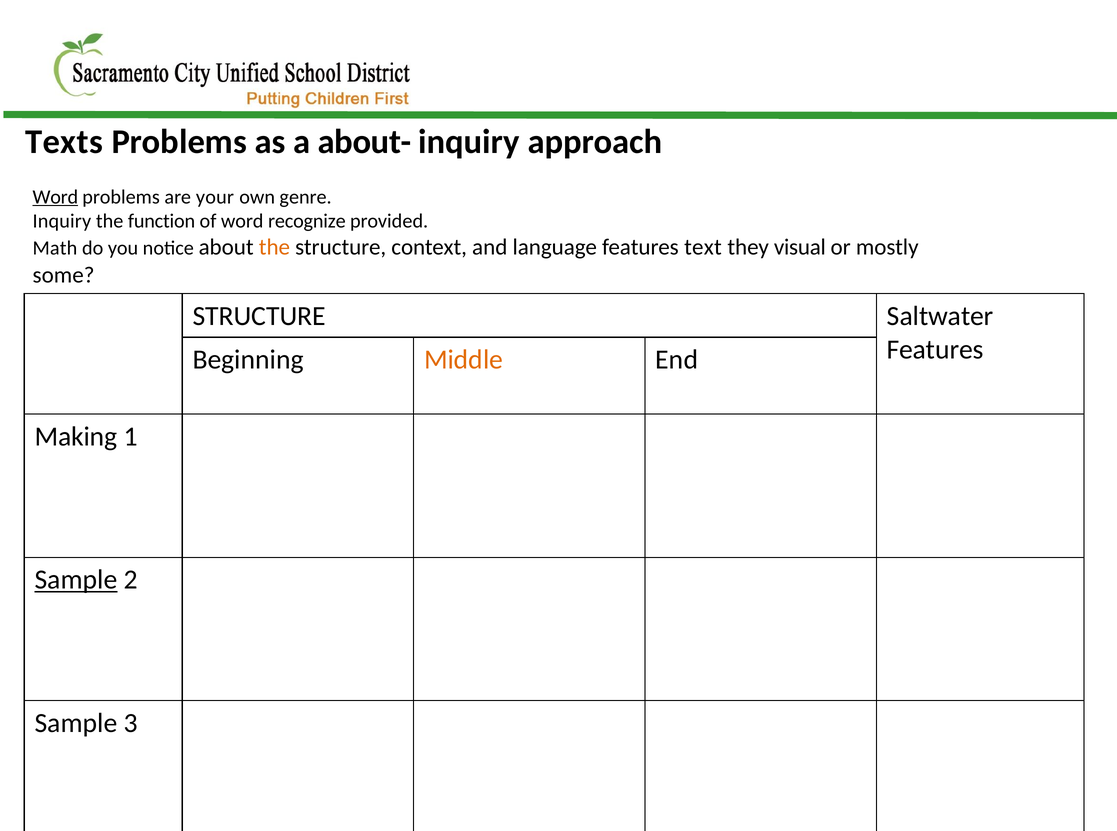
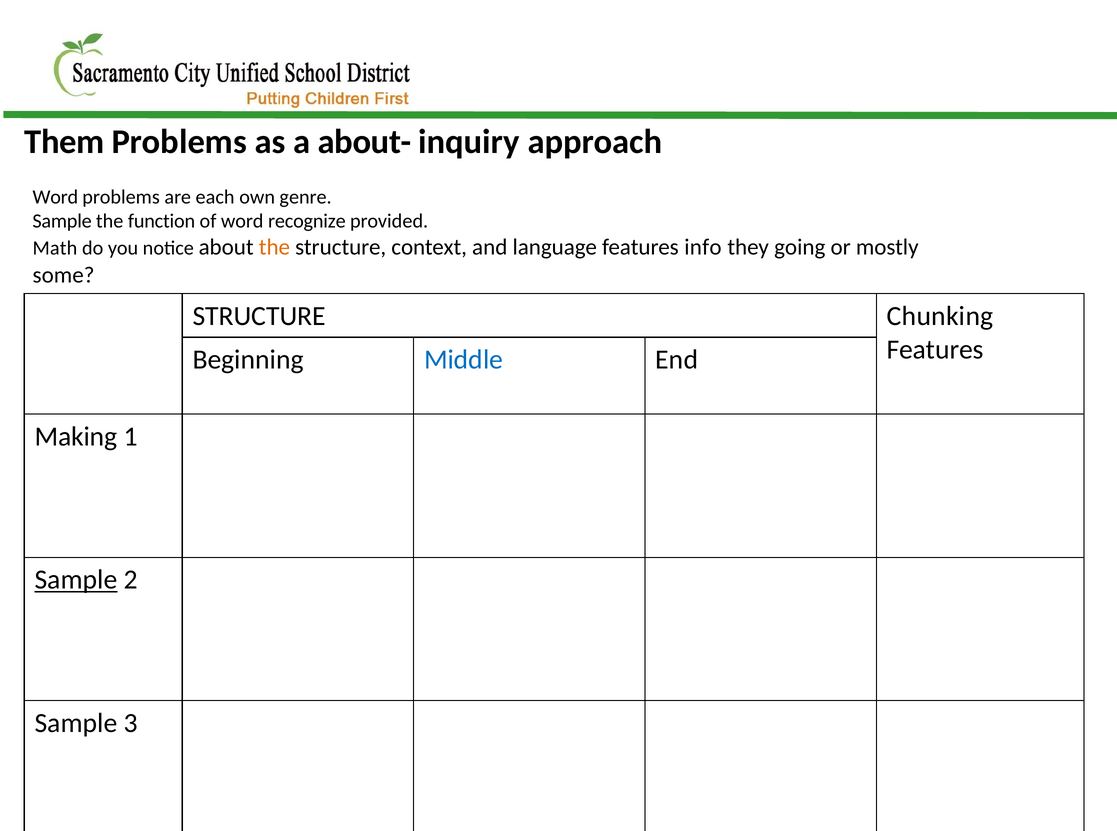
Texts: Texts -> Them (64, 142)
Word underline: present -> none (55, 197)
your: your -> each (215, 197)
Inquiry: Inquiry -> Sample (62, 221)
text: text -> info (703, 247)
visual: visual -> going (800, 247)
Saltwater: Saltwater -> Chunking (940, 316)
Middle colour: orange -> blue (464, 360)
